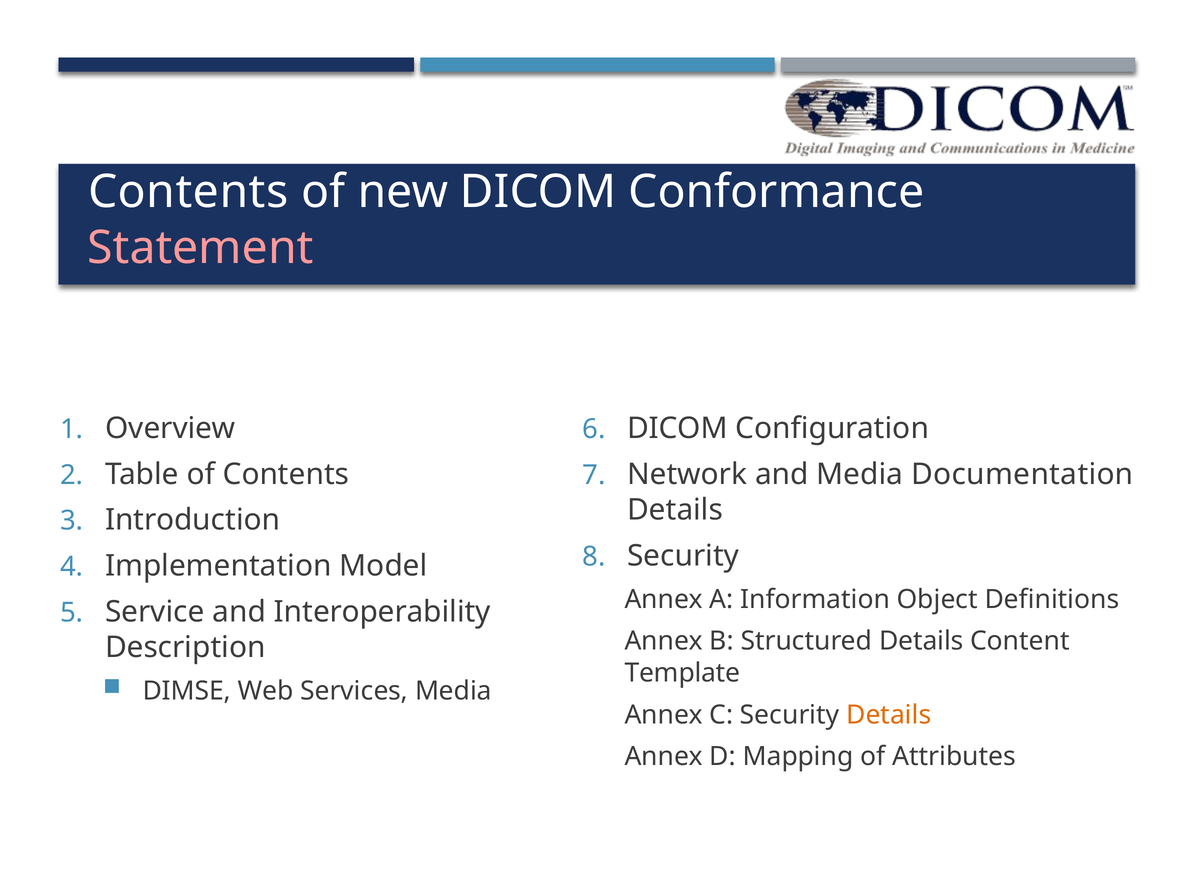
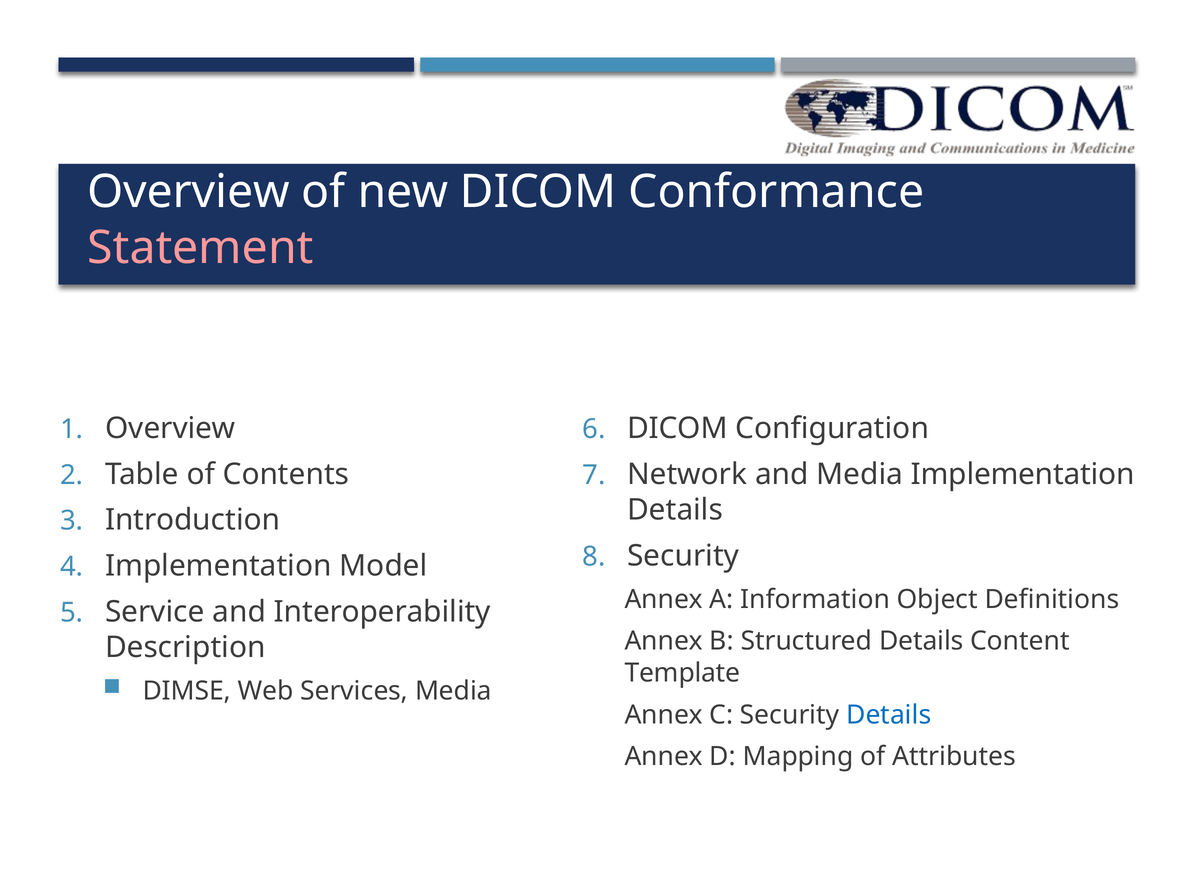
Contents: Contents -> Overview (188, 192)
Media Documentation: Documentation -> Implementation (1023, 474)
Details colour: orange -> blue (889, 715)
